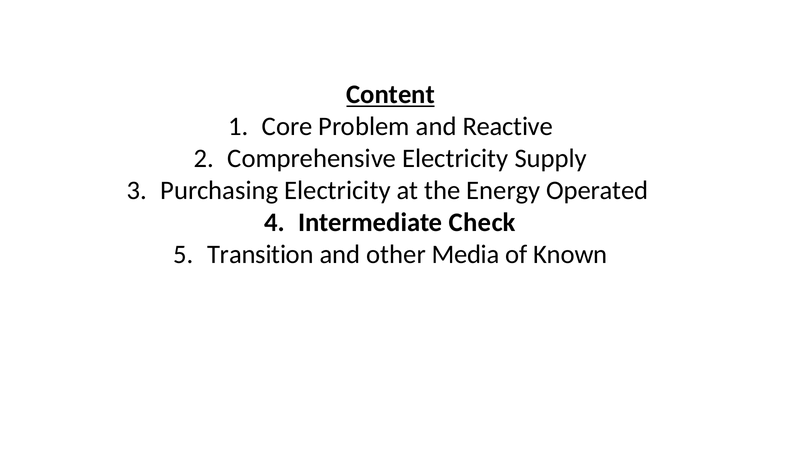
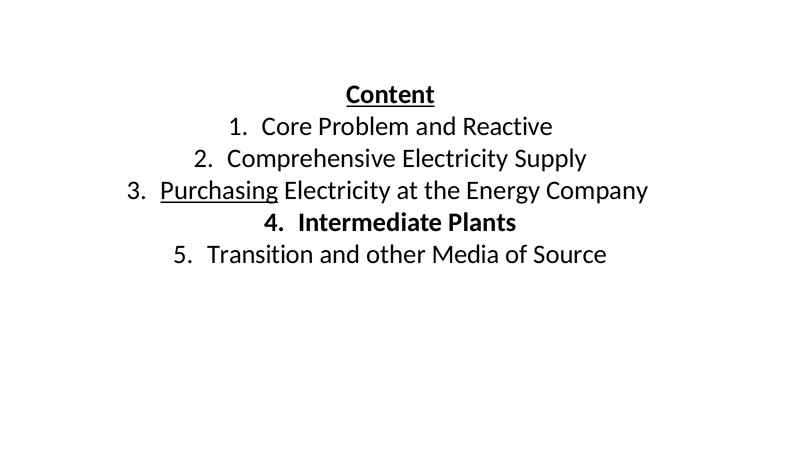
Purchasing underline: none -> present (219, 191)
Operated: Operated -> Company (597, 191)
Check: Check -> Plants (482, 223)
Known: Known -> Source (570, 255)
